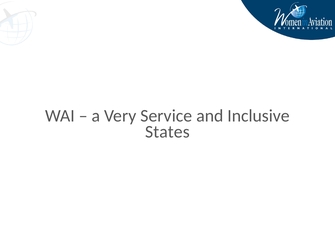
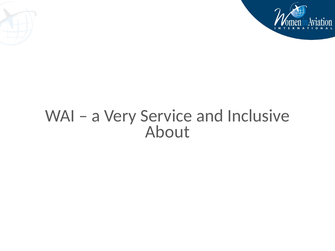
States: States -> About (167, 132)
